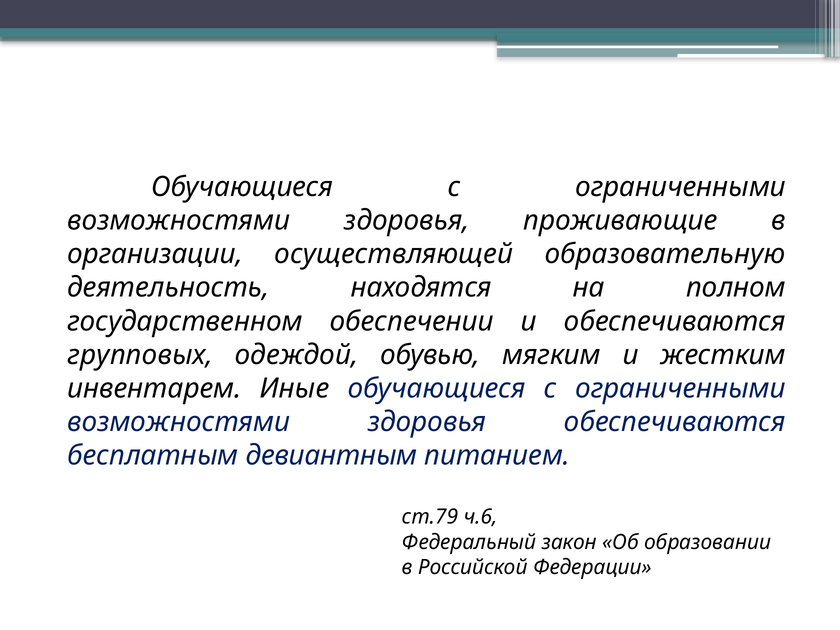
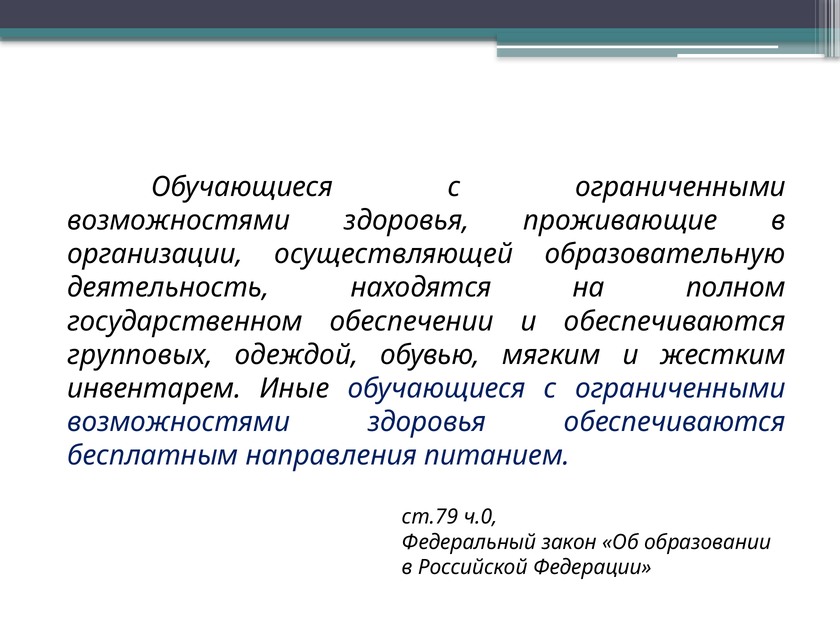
девиантным: девиантным -> направления (331, 456)
ч.6: ч.6 -> ч.0 (481, 517)
